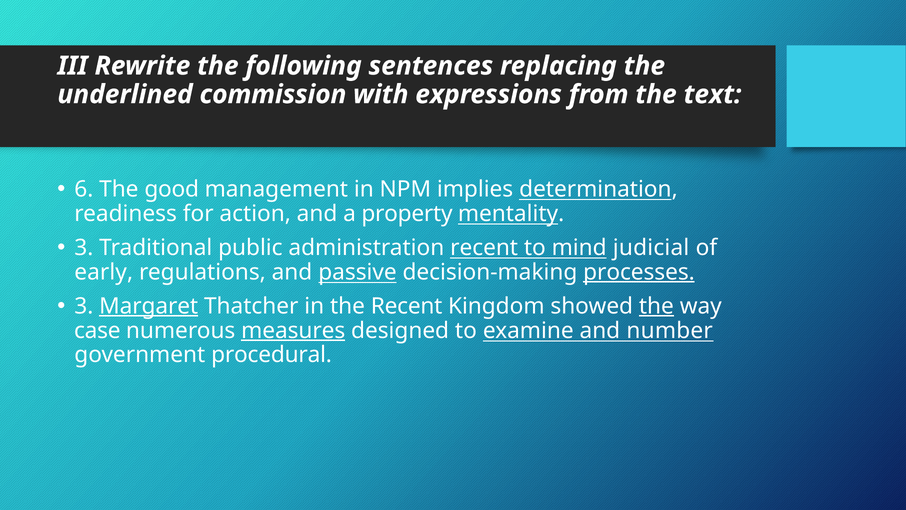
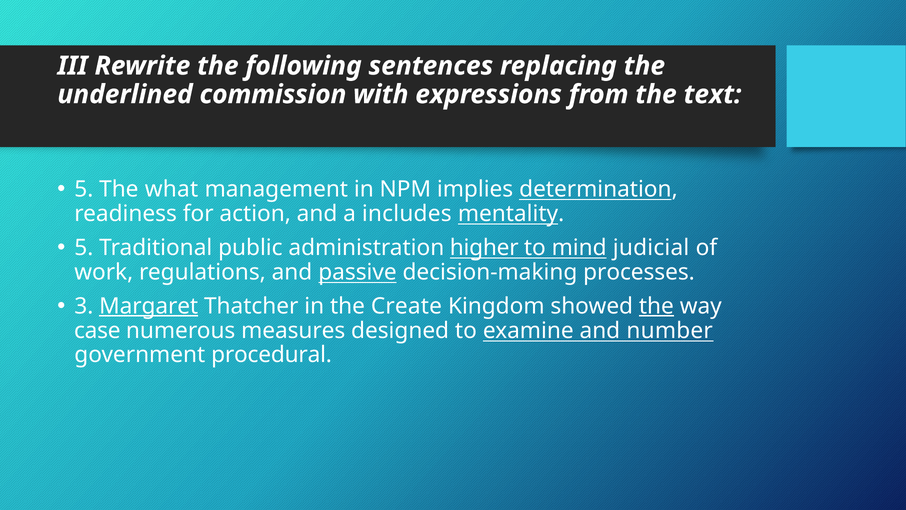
6: 6 -> 5 (84, 189)
good: good -> what (171, 189)
property: property -> includes (407, 214)
3: 3 -> 5 (84, 247)
administration recent: recent -> higher (484, 247)
early: early -> work (104, 272)
processes underline: present -> none (639, 272)
the Recent: Recent -> Create (406, 306)
measures underline: present -> none (293, 330)
